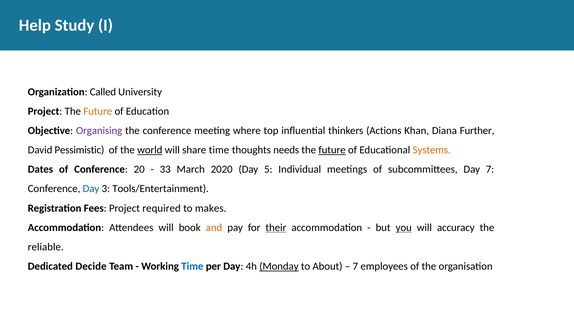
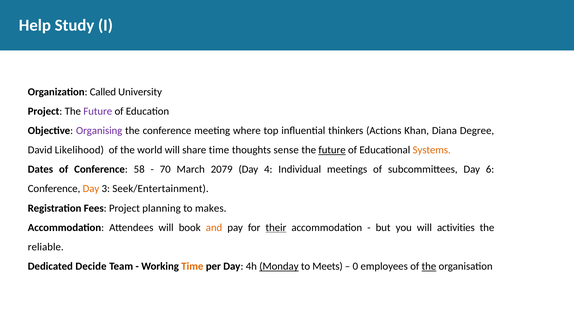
Future colour: orange -> purple (98, 111)
Further: Further -> Degree (477, 131)
Pessimistic: Pessimistic -> Likelihood (79, 150)
world underline: present -> none (150, 150)
needs: needs -> sense (286, 150)
20: 20 -> 58 (139, 169)
33: 33 -> 70 (165, 169)
2020: 2020 -> 2079 (222, 169)
5: 5 -> 4 (268, 169)
Day 7: 7 -> 6 (490, 169)
Day colour: blue -> orange (91, 189)
Tools/Entertainment: Tools/Entertainment -> Seek/Entertainment (161, 189)
required: required -> planning (162, 208)
you underline: present -> none (404, 227)
accuracy: accuracy -> activities (456, 227)
Time colour: blue -> orange (192, 266)
About: About -> Meets (328, 266)
7: 7 -> 0 (355, 266)
the underline: none -> present (429, 266)
